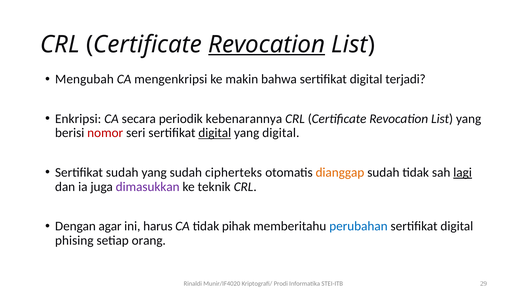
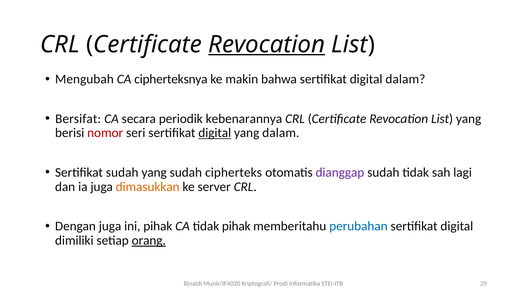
mengenkripsi: mengenkripsi -> cipherteksnya (171, 79)
digital terjadi: terjadi -> dalam (405, 79)
Enkripsi: Enkripsi -> Bersifat (78, 118)
yang digital: digital -> dalam (281, 133)
dianggap colour: orange -> purple (340, 172)
lagi underline: present -> none (463, 172)
dimasukkan colour: purple -> orange (148, 186)
teknik: teknik -> server (214, 186)
Dengan agar: agar -> juga (110, 226)
ini harus: harus -> pihak (158, 226)
phising: phising -> dimiliki (74, 240)
orang underline: none -> present (149, 240)
